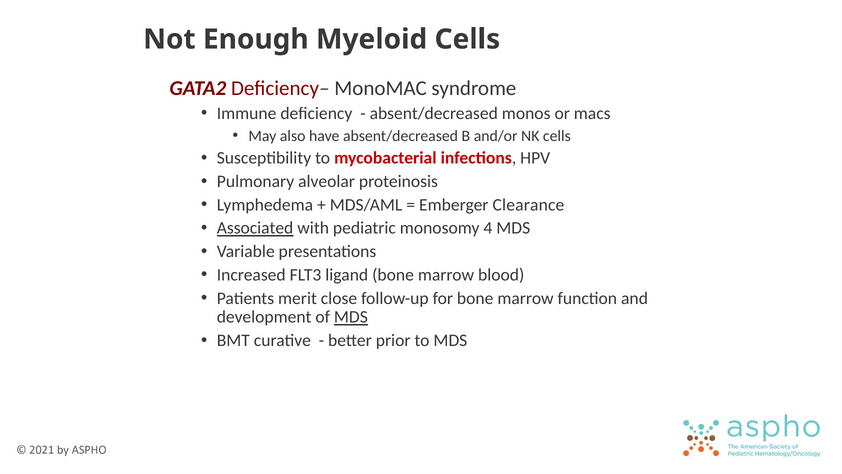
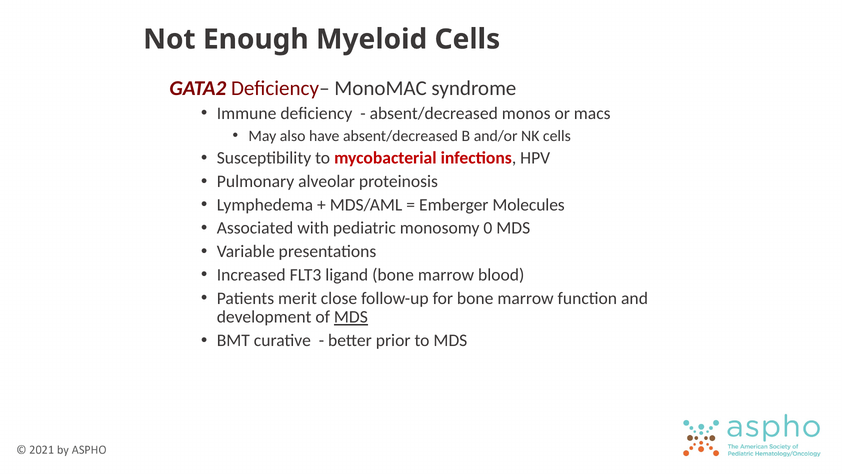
Clearance: Clearance -> Molecules (529, 205)
Associated underline: present -> none (255, 228)
4: 4 -> 0 (488, 228)
